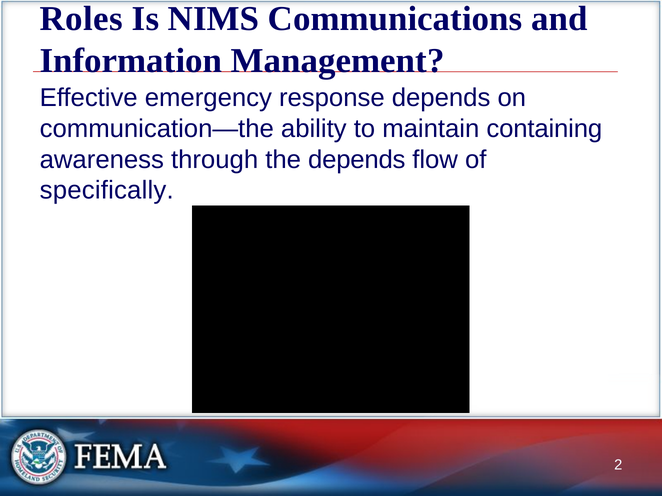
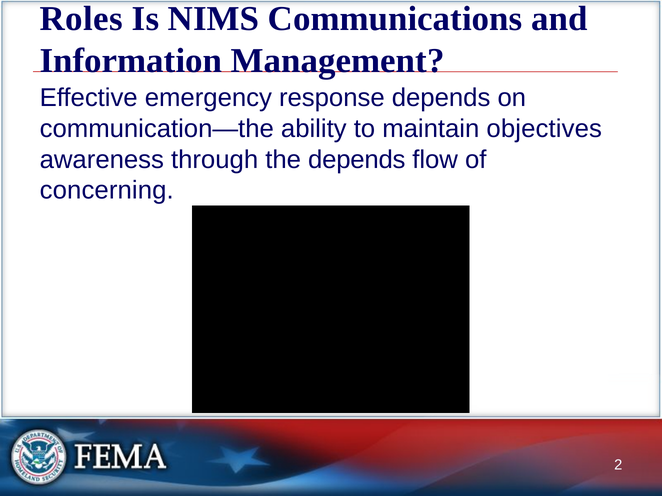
containing: containing -> objectives (544, 129)
specifically: specifically -> concerning (107, 191)
